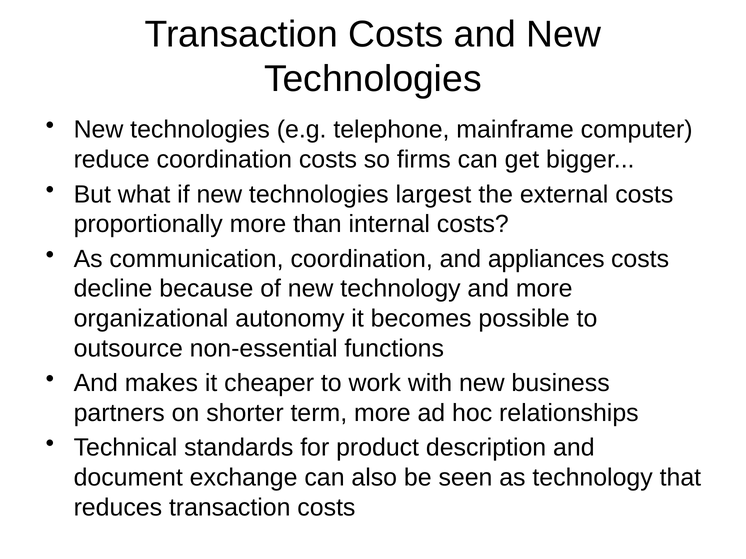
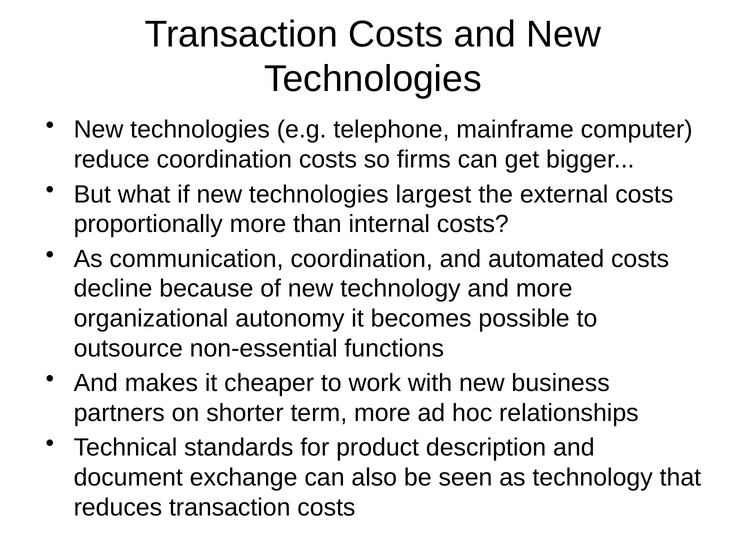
appliances: appliances -> automated (546, 259)
